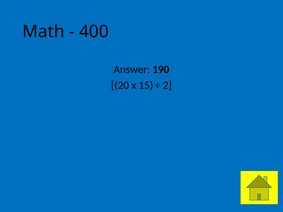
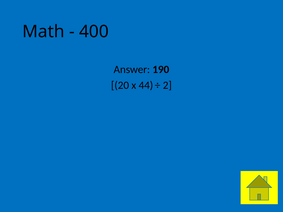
15: 15 -> 44 (146, 85)
